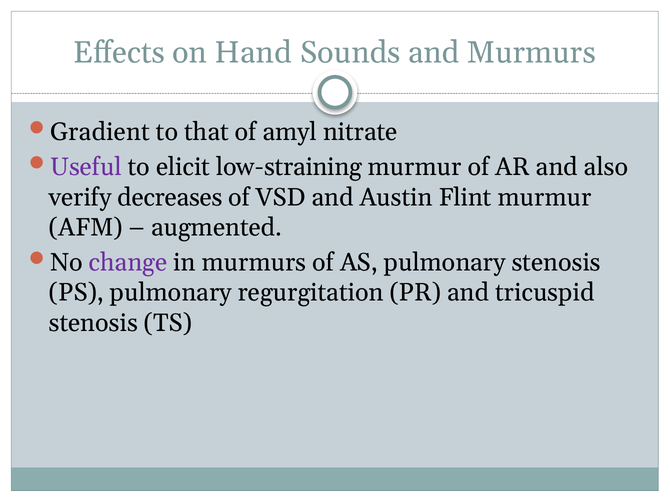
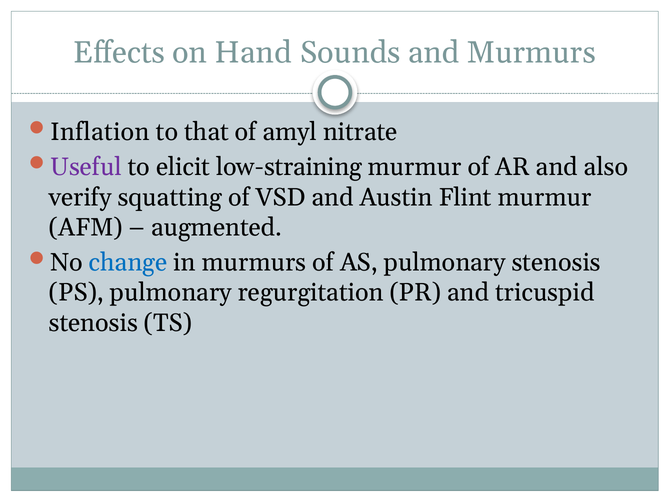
Gradient: Gradient -> Inflation (100, 132)
decreases: decreases -> squatting (170, 197)
change colour: purple -> blue (128, 263)
